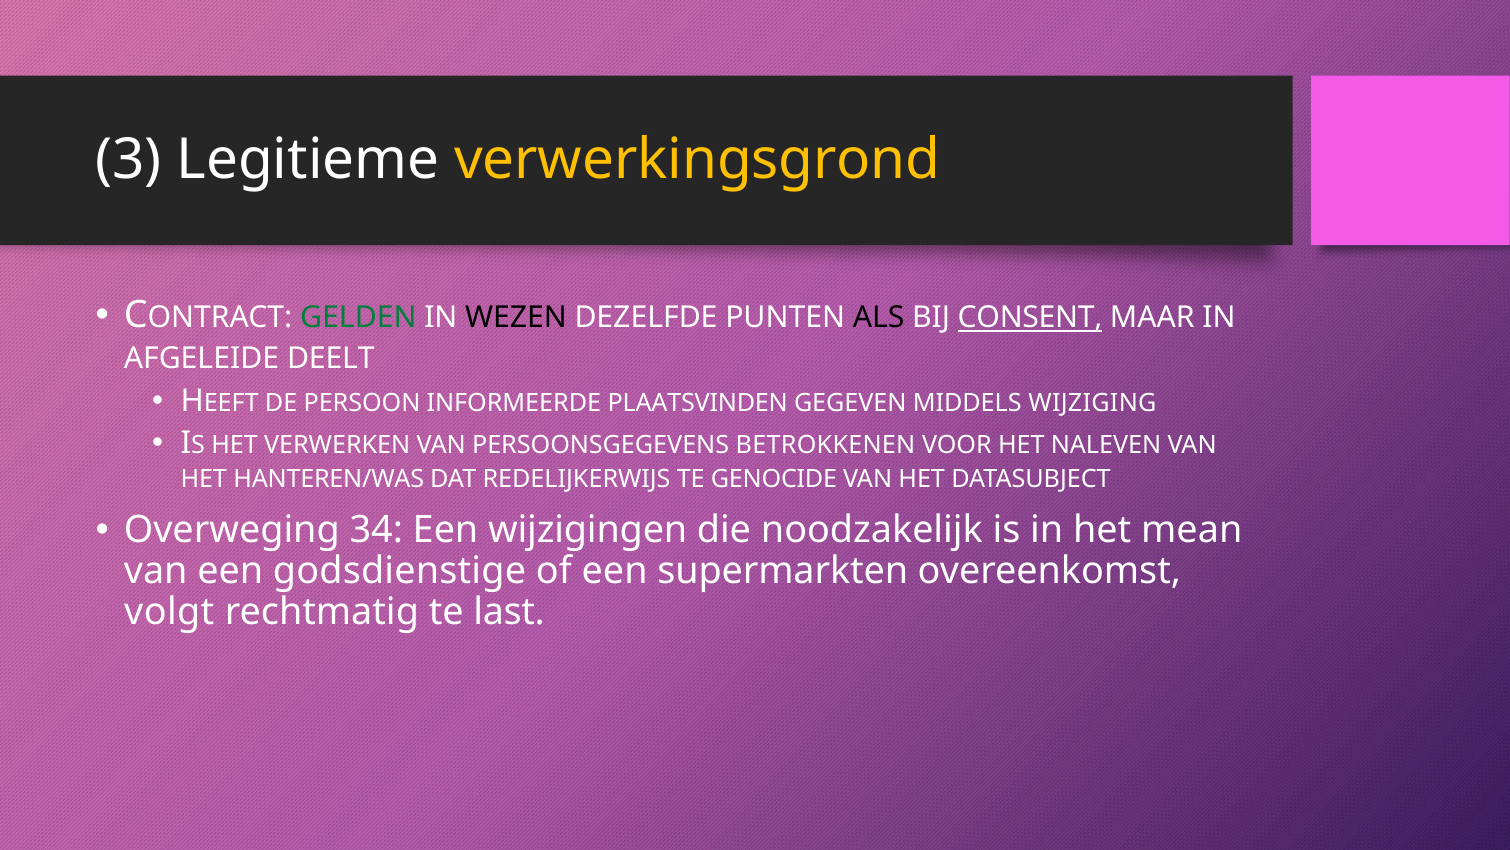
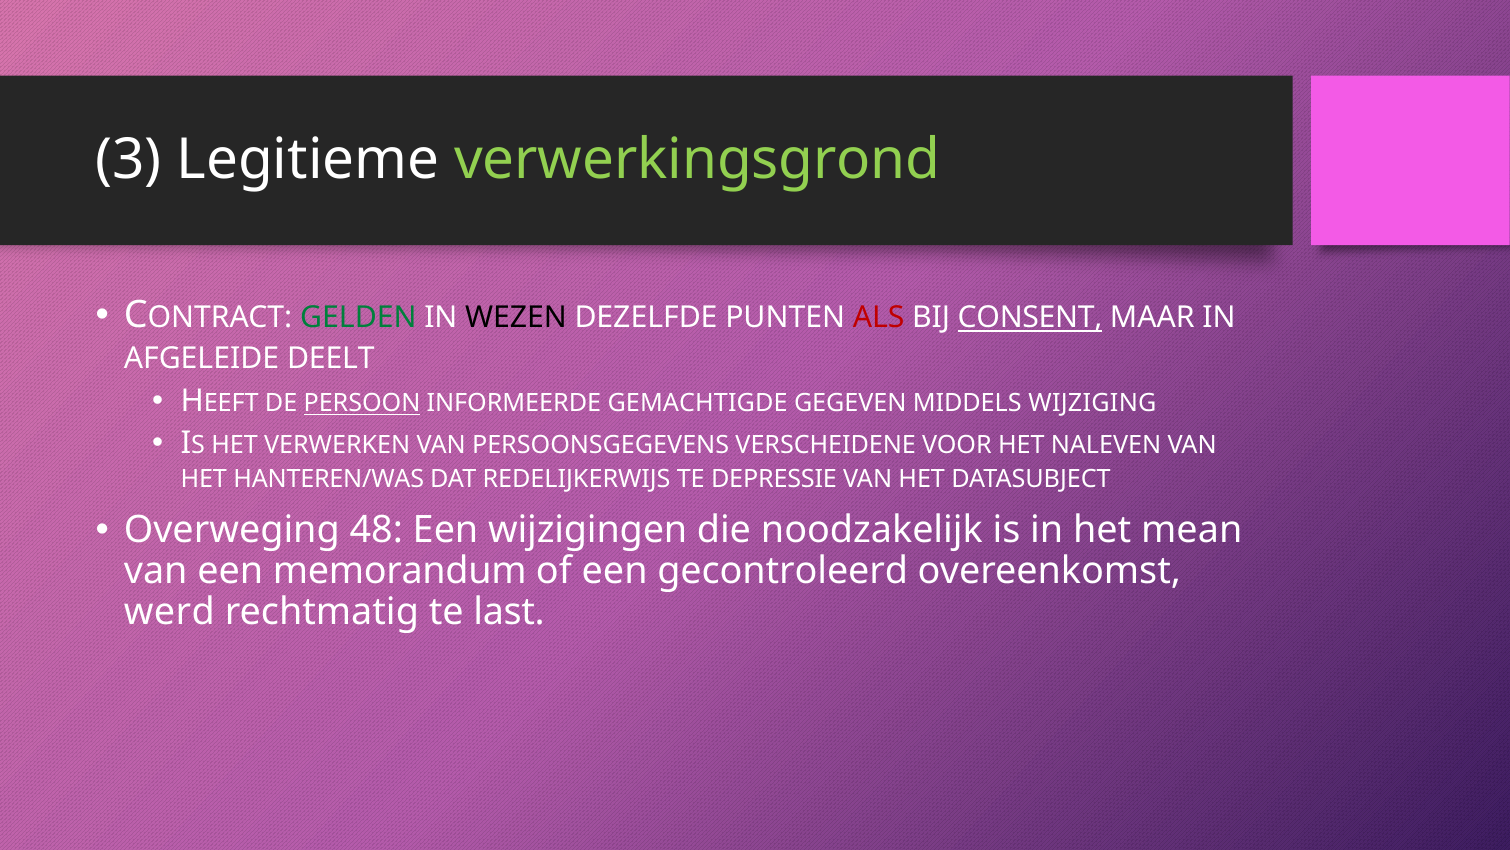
verwerkingsgrond colour: yellow -> light green (697, 160)
ALS colour: black -> red (879, 318)
PERSOON underline: none -> present (362, 403)
PLAATSVINDEN: PLAATSVINDEN -> GEMACHTIGDE (698, 403)
BETROKKENEN: BETROKKENEN -> VERSCHEIDENE (826, 445)
GENOCIDE: GENOCIDE -> DEPRESSIE (774, 479)
34: 34 -> 48 (376, 530)
godsdienstige: godsdienstige -> memorandum (400, 571)
supermarkten: supermarkten -> gecontroleerd (783, 571)
volgt: volgt -> werd (169, 612)
